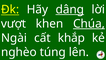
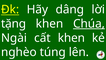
dâng underline: present -> none (70, 9)
vượt: vượt -> tặng (14, 24)
cất khắp: khắp -> khen (71, 38)
